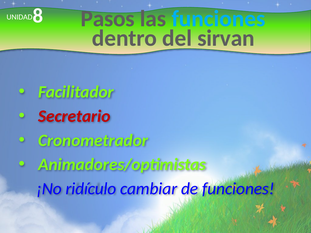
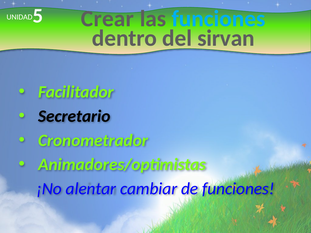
Pasos: Pasos -> Crear (107, 19)
8: 8 -> 5 (38, 16)
Secretario colour: red -> black (74, 116)
ridículo: ridículo -> alentar (91, 189)
